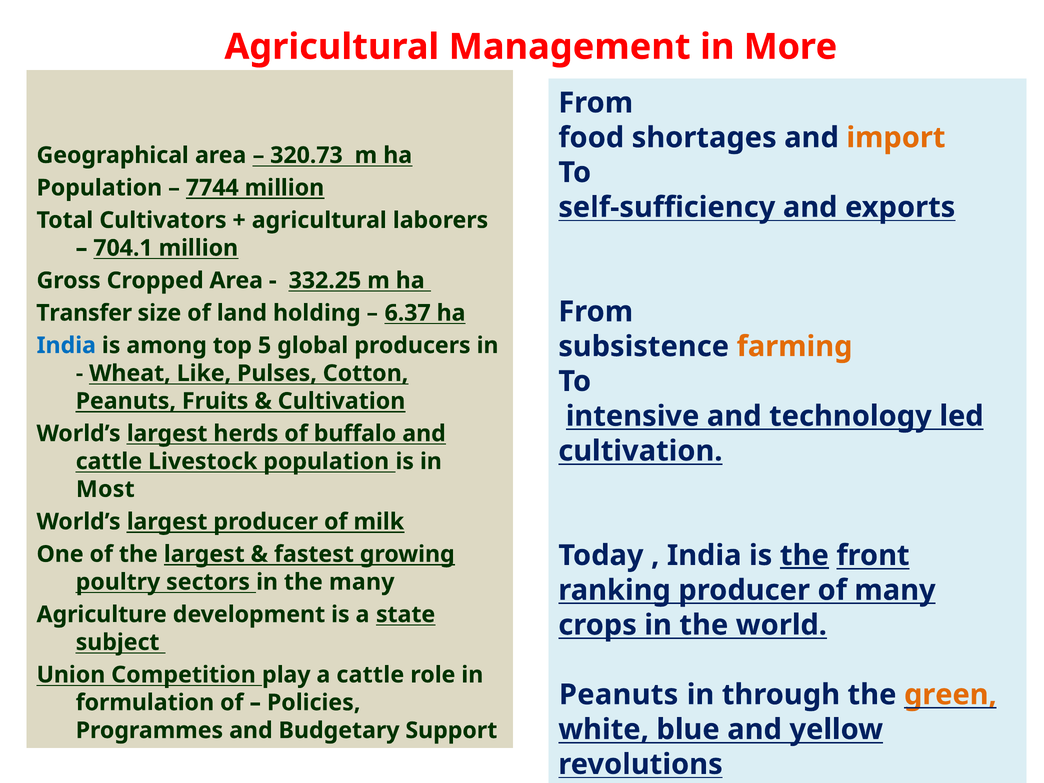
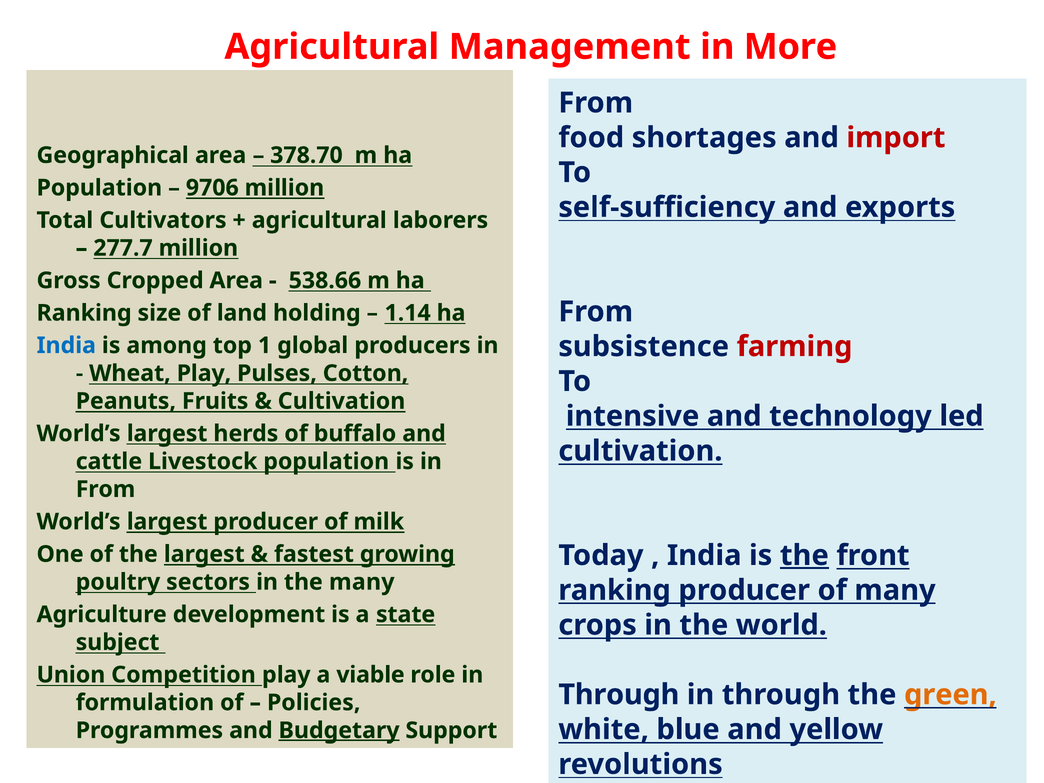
import colour: orange -> red (896, 138)
320.73: 320.73 -> 378.70 (306, 155)
7744: 7744 -> 9706 (212, 188)
704.1: 704.1 -> 277.7 (123, 248)
332.25: 332.25 -> 538.66 (325, 281)
Transfer: Transfer -> Ranking (84, 313)
6.37: 6.37 -> 1.14 (408, 313)
5: 5 -> 1 (265, 345)
farming colour: orange -> red (795, 347)
Wheat Like: Like -> Play (204, 373)
Most: Most -> From (106, 489)
a cattle: cattle -> viable (371, 675)
Peanuts: Peanuts -> Through (619, 695)
Budgetary underline: none -> present (339, 730)
